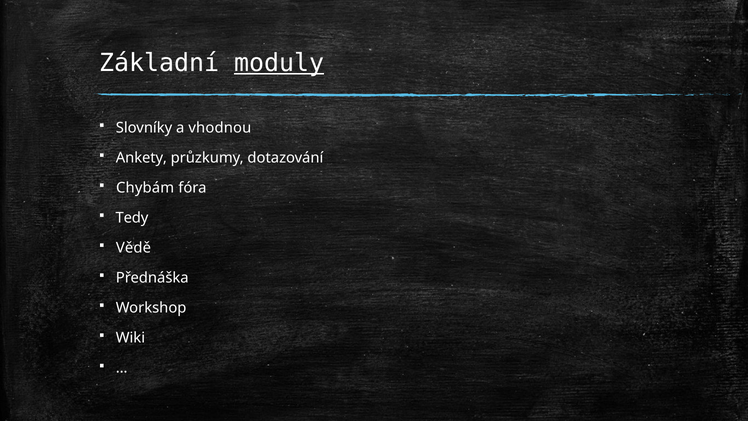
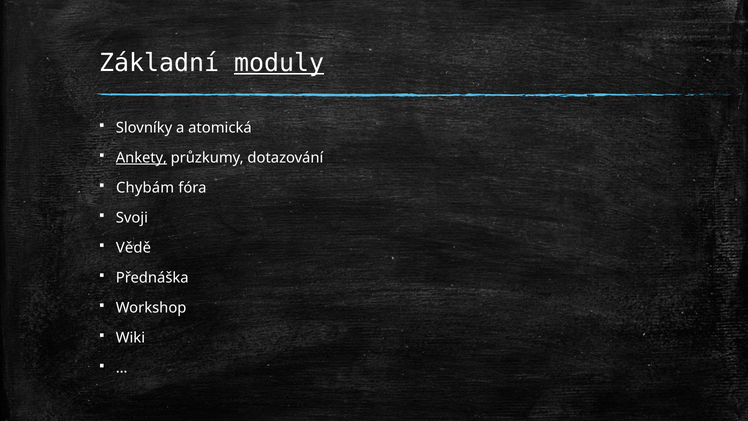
vhodnou: vhodnou -> atomická (220, 128)
Ankety underline: none -> present (141, 158)
Tedy: Tedy -> Svoji (132, 218)
